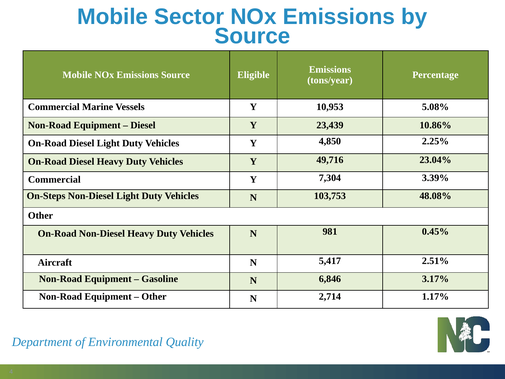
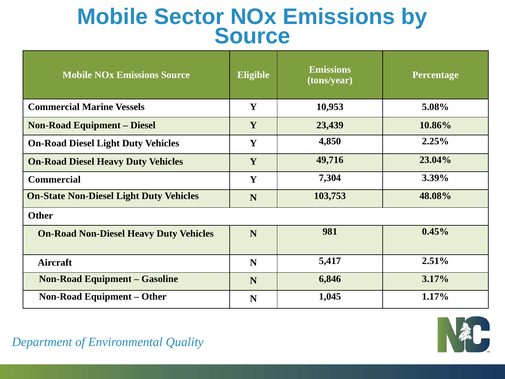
On-Steps: On-Steps -> On-State (46, 196)
2,714: 2,714 -> 1,045 (330, 297)
